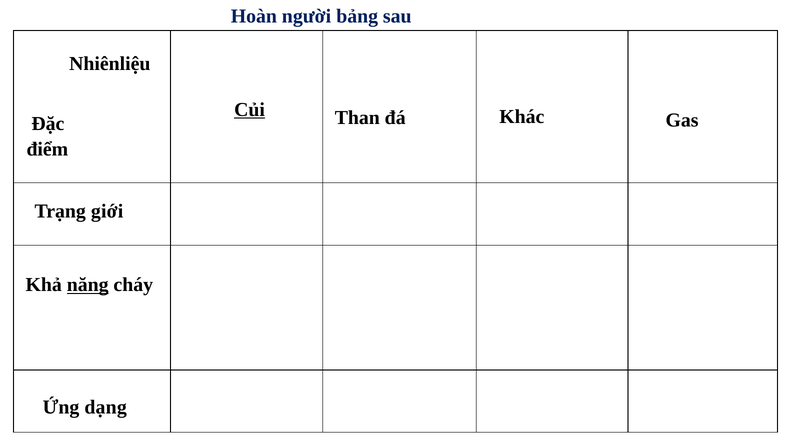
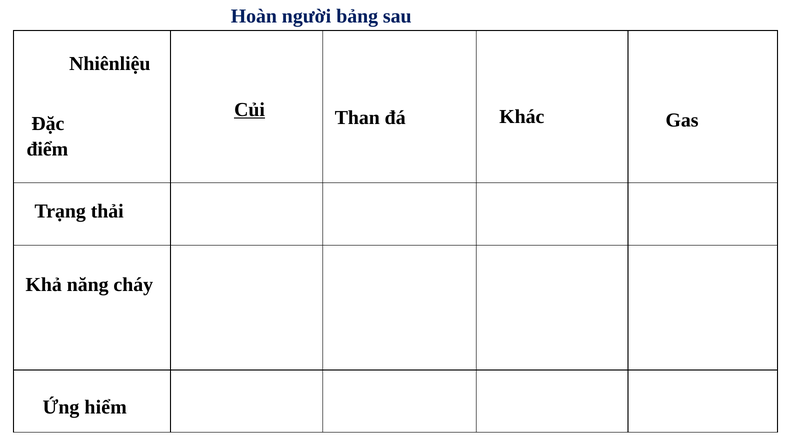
giới: giới -> thải (107, 211)
năng underline: present -> none (88, 285)
dạng: dạng -> hiểm (106, 407)
